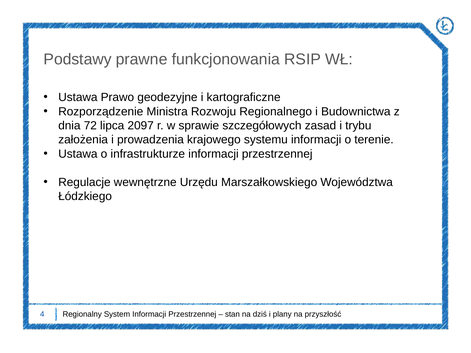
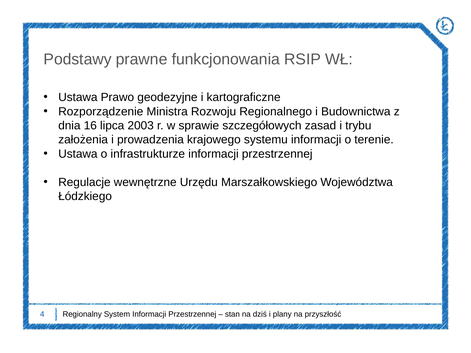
72: 72 -> 16 (90, 126)
2097: 2097 -> 2003 (141, 126)
